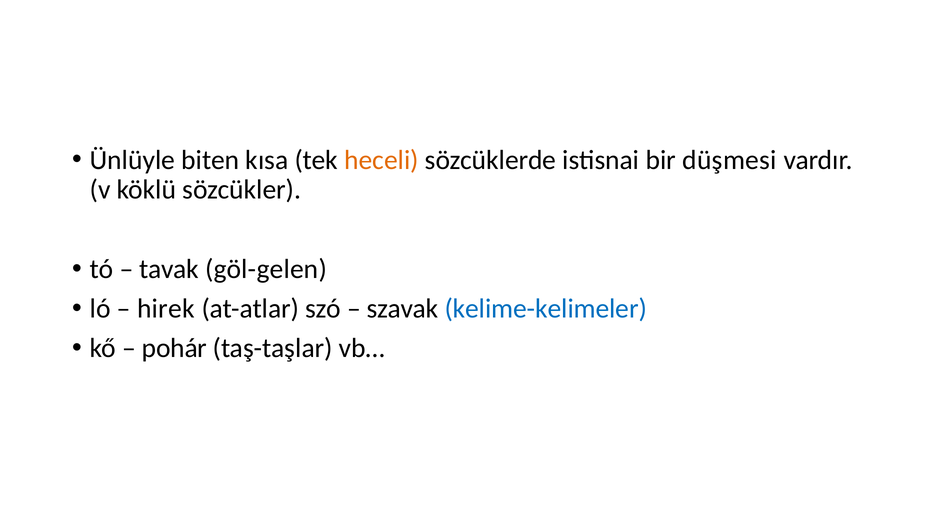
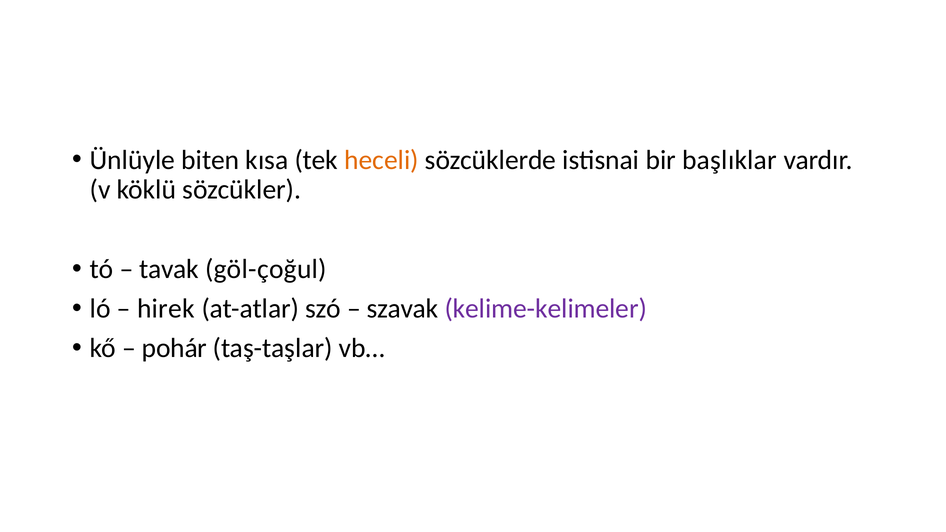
düşmesi: düşmesi -> başlıklar (730, 160)
göl-gelen: göl-gelen -> göl-çoğul (266, 269)
kelime-kelimeler colour: blue -> purple (546, 309)
